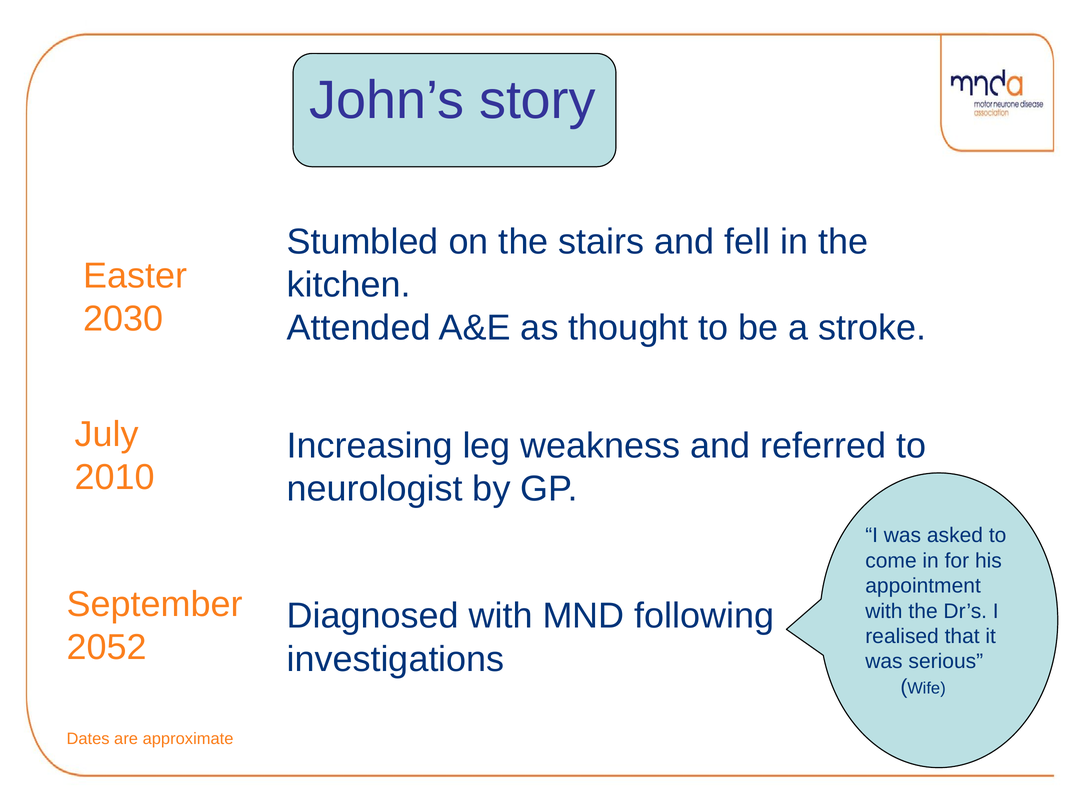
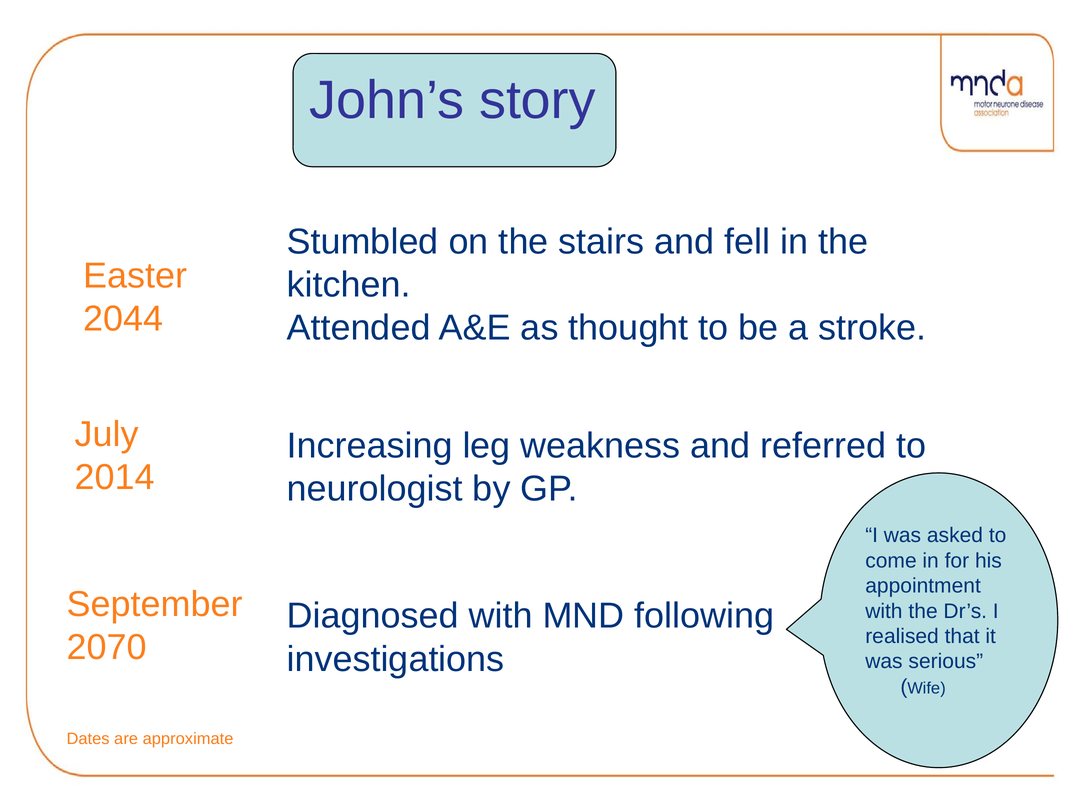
2030: 2030 -> 2044 (123, 319)
2010: 2010 -> 2014 (115, 477)
2052: 2052 -> 2070 (107, 647)
